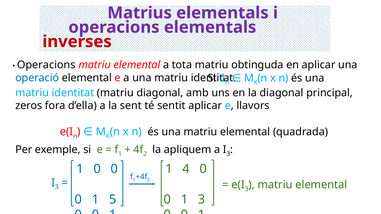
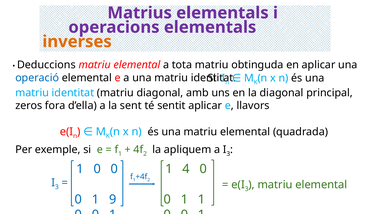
inverses colour: red -> orange (77, 42)
Operacions: Operacions -> Deduccions (46, 65)
5: 5 -> 9 (113, 200)
1 3: 3 -> 1 (202, 200)
